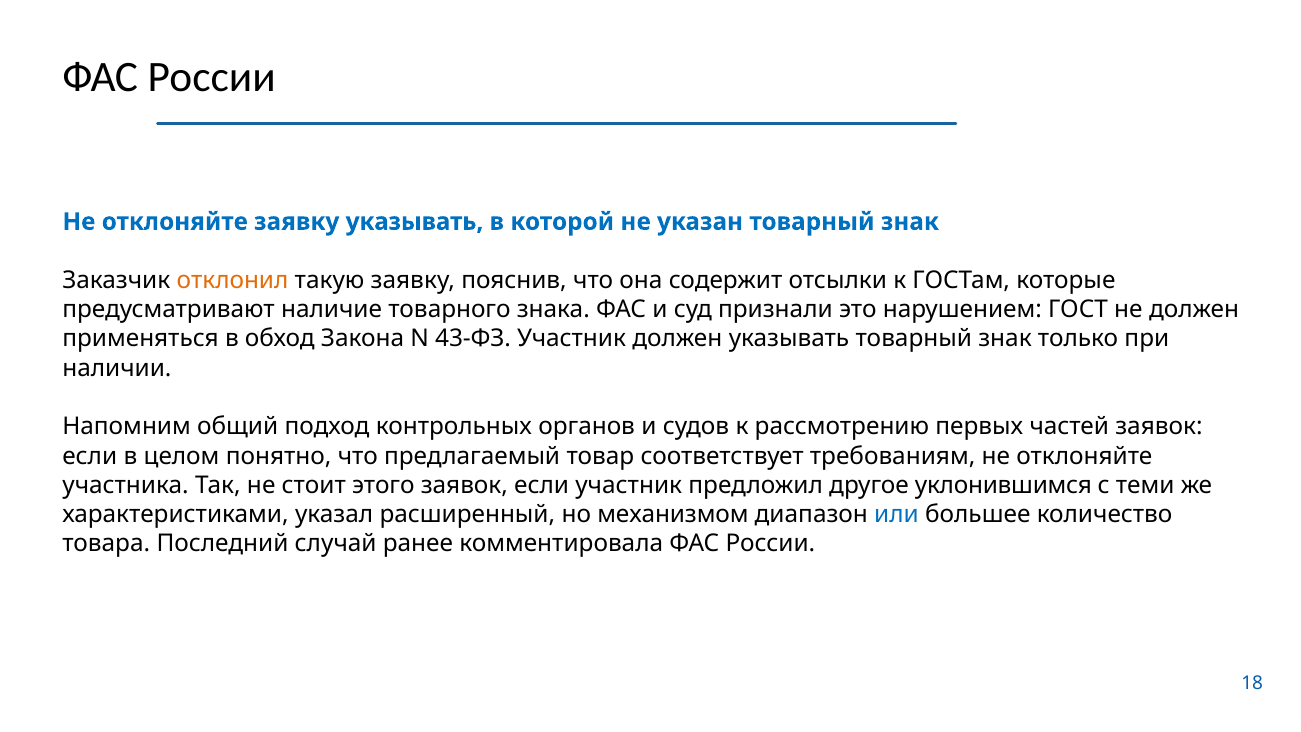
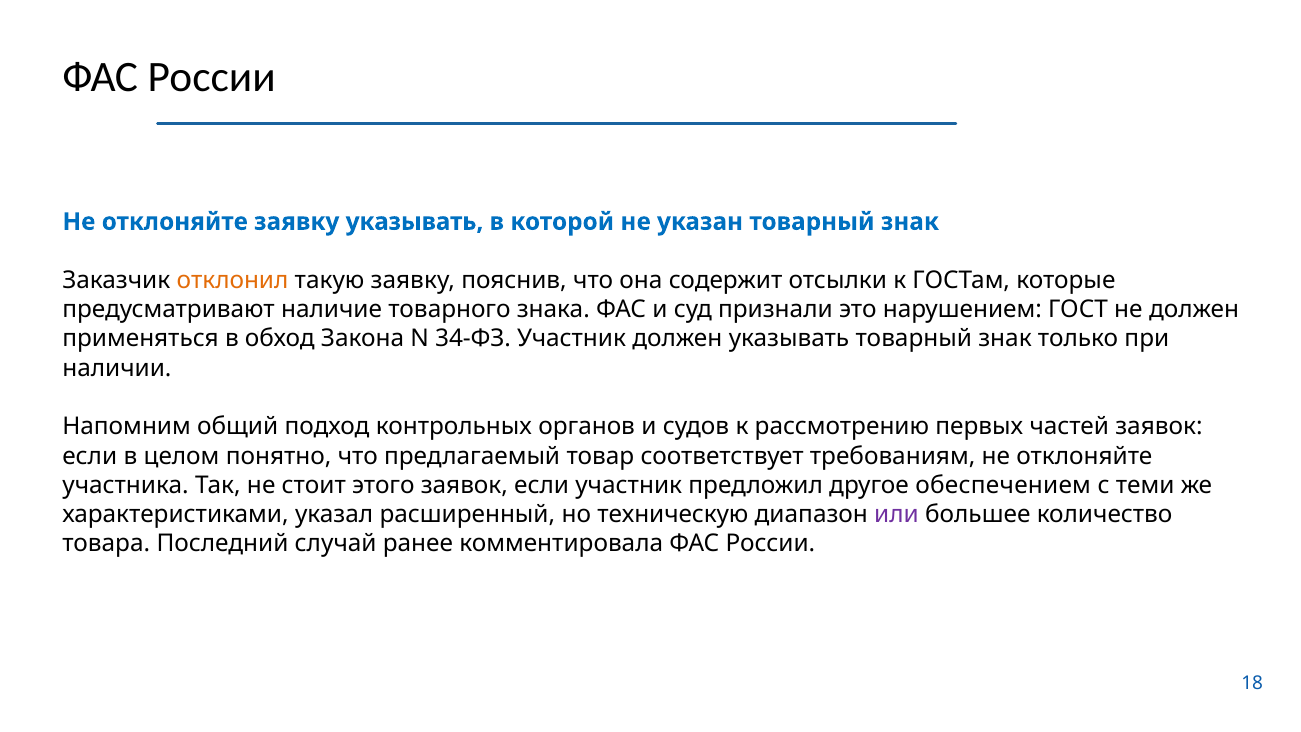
43-ФЗ: 43-ФЗ -> 34-ФЗ (473, 339)
уклонившимся: уклонившимся -> обеспечением (1003, 485)
механизмом: механизмом -> техническую (673, 514)
или colour: blue -> purple (897, 514)
